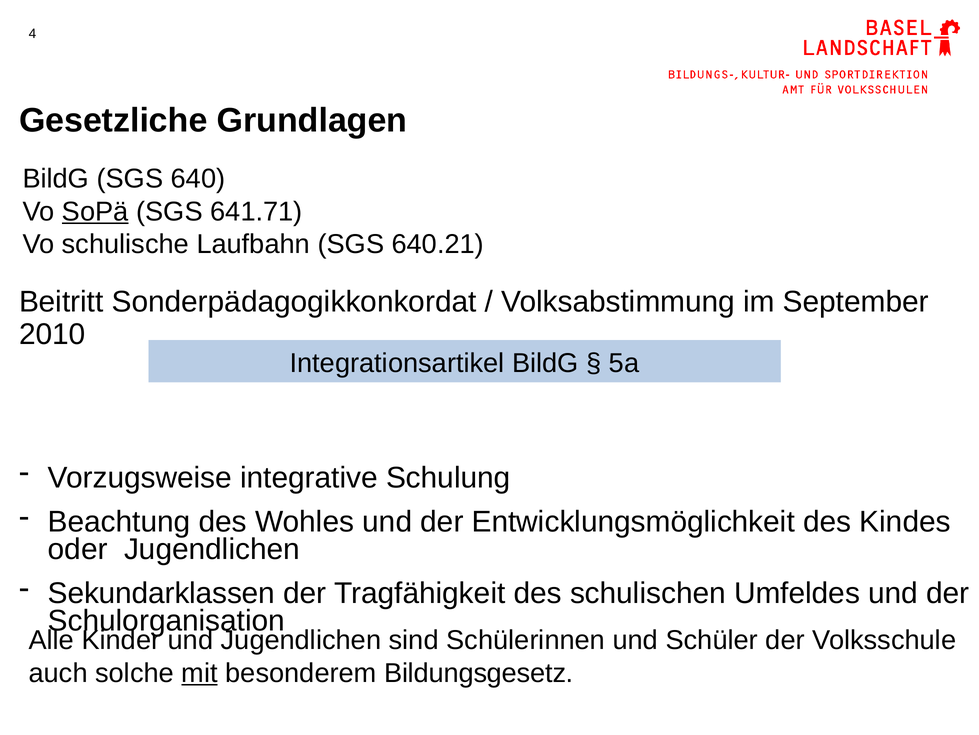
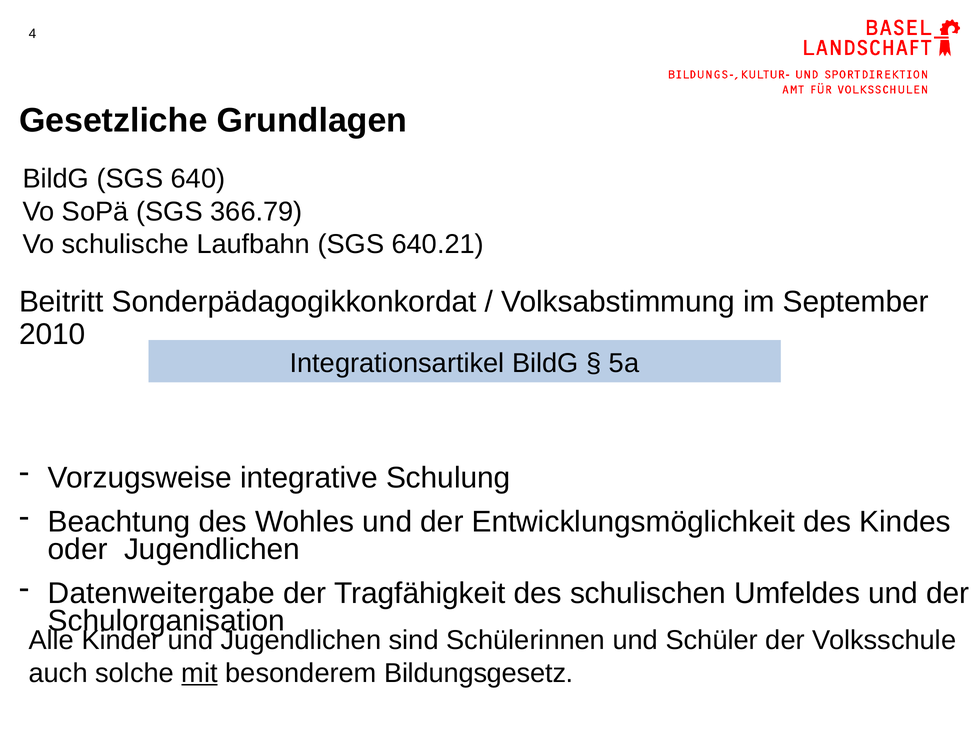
SoPä underline: present -> none (95, 211)
641.71: 641.71 -> 366.79 (256, 211)
Sekundarklassen: Sekundarklassen -> Datenweitergabe (161, 593)
